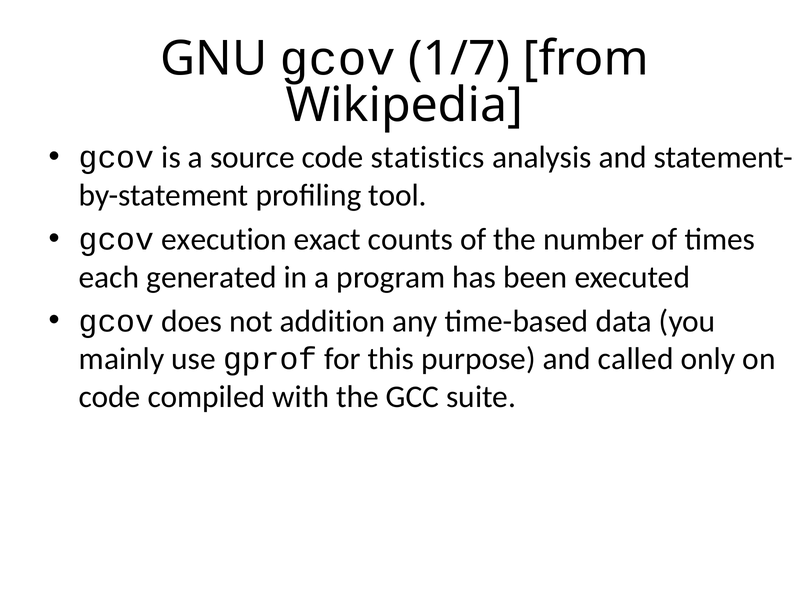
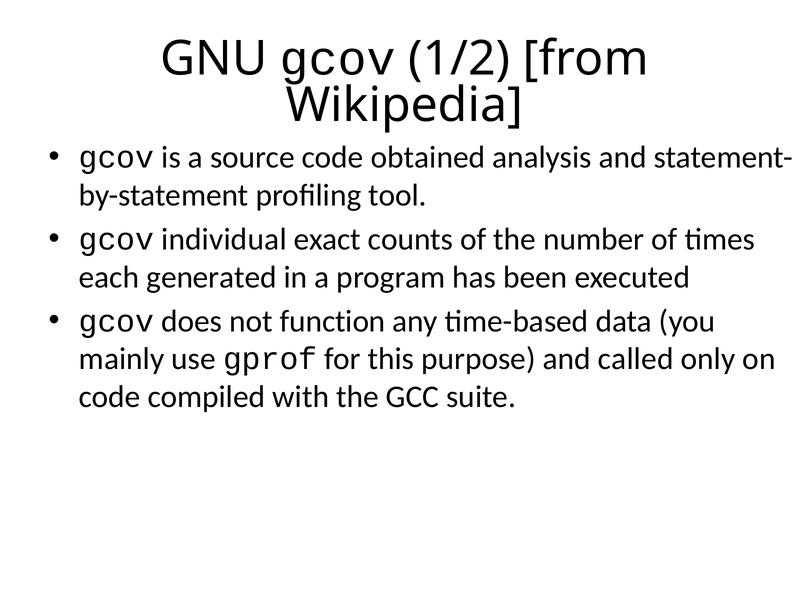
1/7: 1/7 -> 1/2 (459, 59)
statistics: statistics -> obtained (428, 157)
execution: execution -> individual (224, 239)
addition: addition -> function (333, 321)
